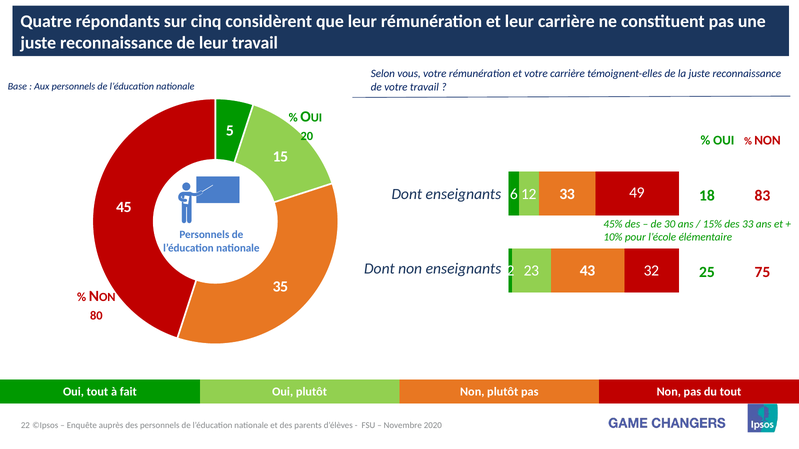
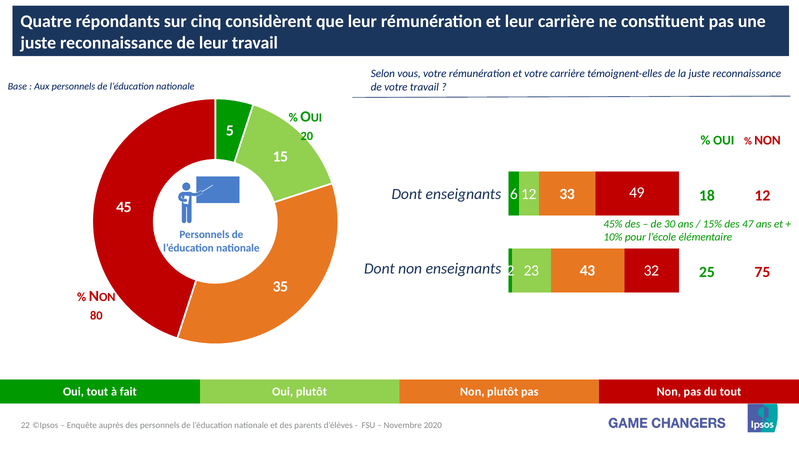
18 83: 83 -> 12 (762, 196)
des 33: 33 -> 47 (748, 224)
